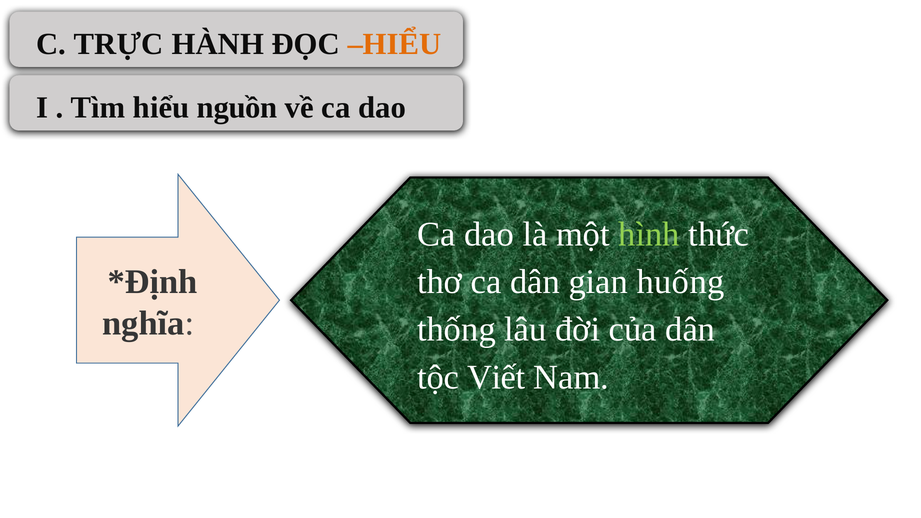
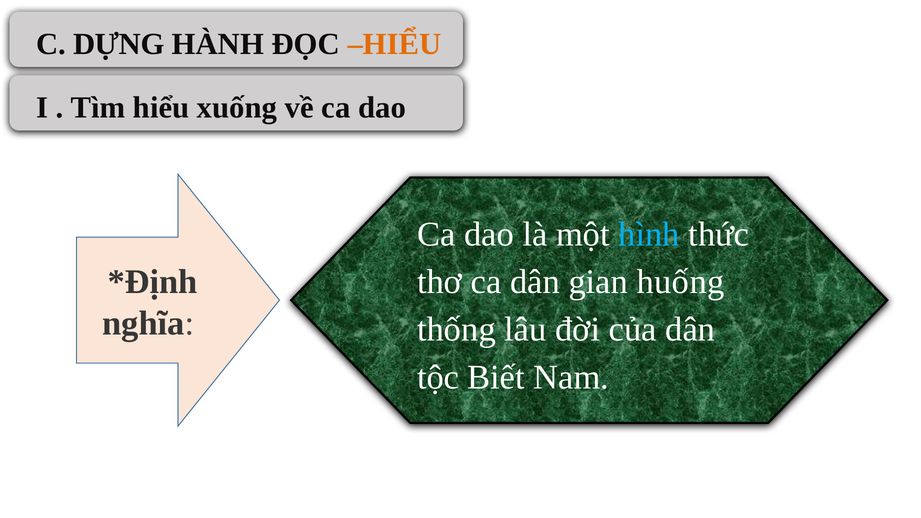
TRỰC: TRỰC -> DỰNG (119, 44)
nguồn: nguồn -> xuống (237, 108)
hình colour: light green -> light blue (649, 234)
Viết: Viết -> Biết (496, 377)
